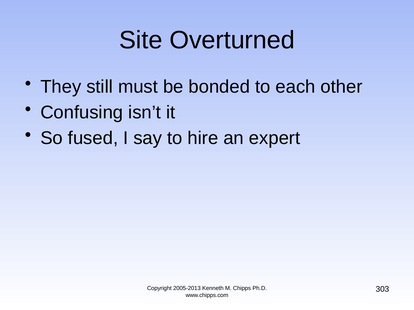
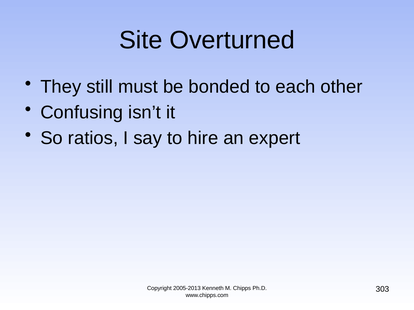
fused: fused -> ratios (93, 138)
